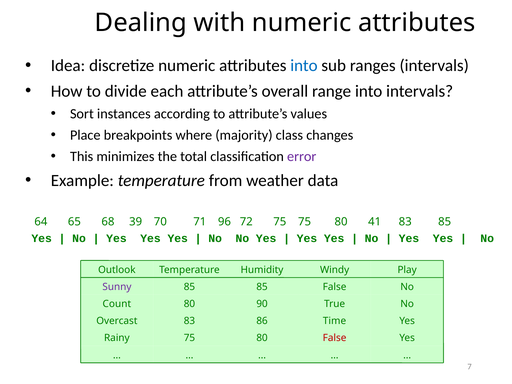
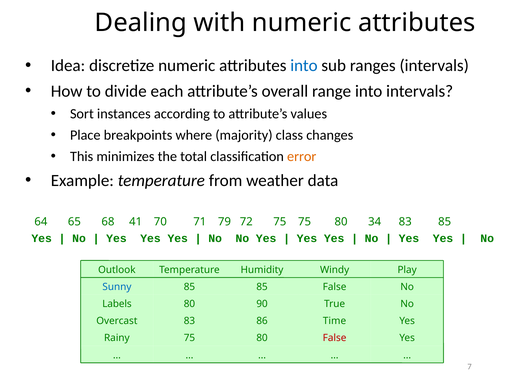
error colour: purple -> orange (302, 157)
39: 39 -> 41 (136, 222)
96: 96 -> 79 (224, 222)
41: 41 -> 34 (375, 222)
Sunny colour: purple -> blue (117, 287)
Count: Count -> Labels (117, 304)
